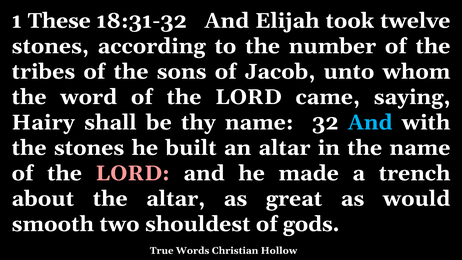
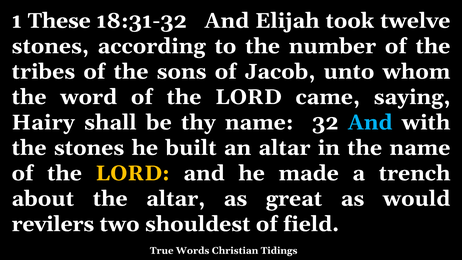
LORD colour: pink -> yellow (133, 173)
smooth: smooth -> revilers (53, 224)
gods: gods -> field (311, 224)
Hollow: Hollow -> Tidings (279, 251)
